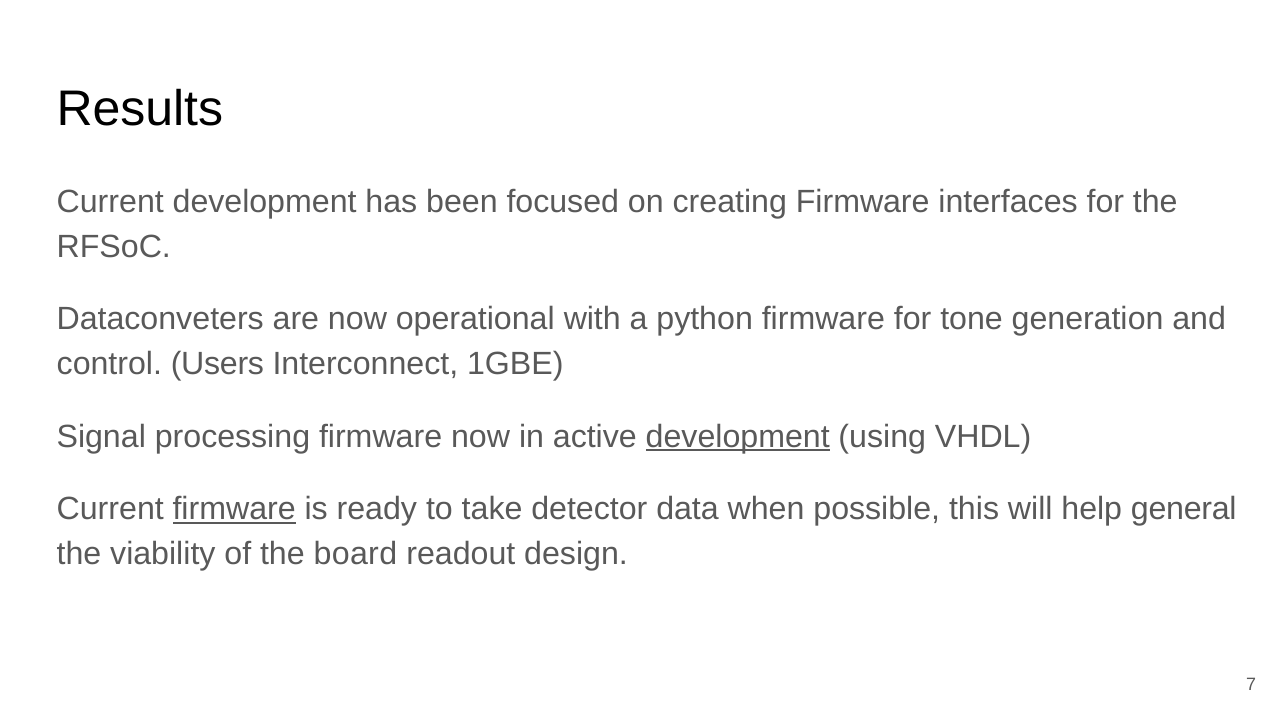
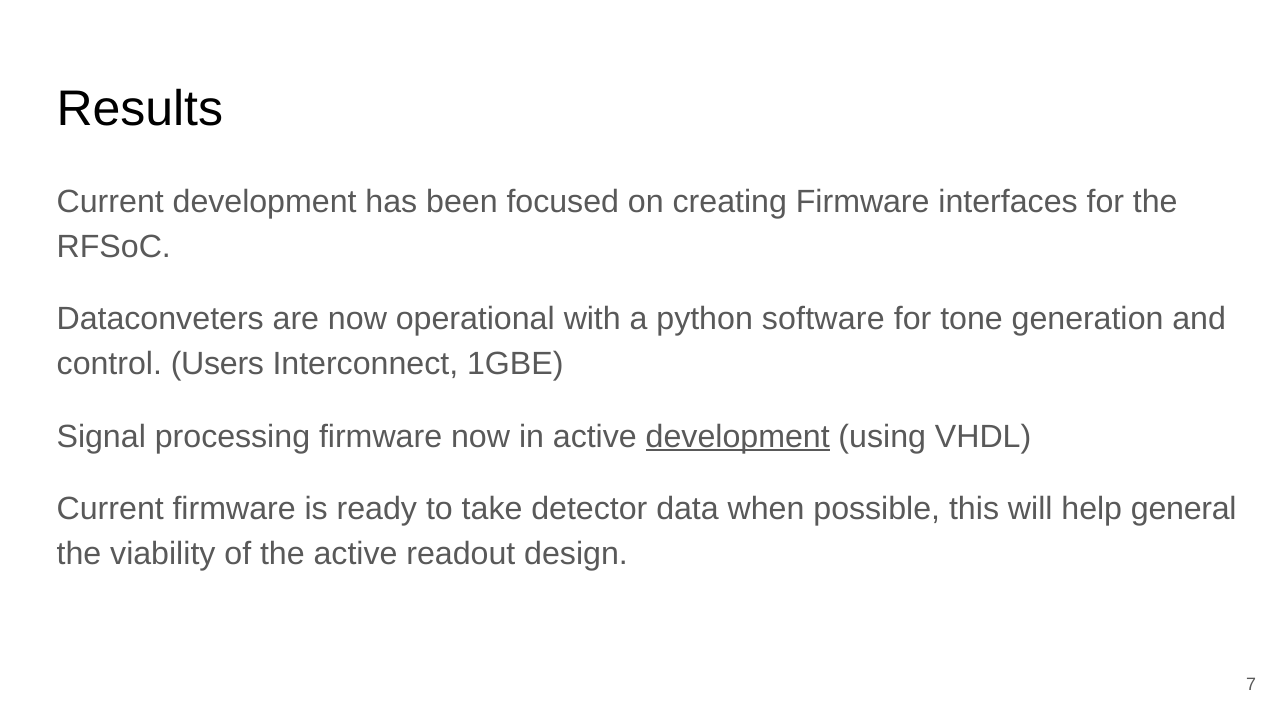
python firmware: firmware -> software (823, 319)
firmware underline: present -> none (234, 510)
the board: board -> active (356, 554)
